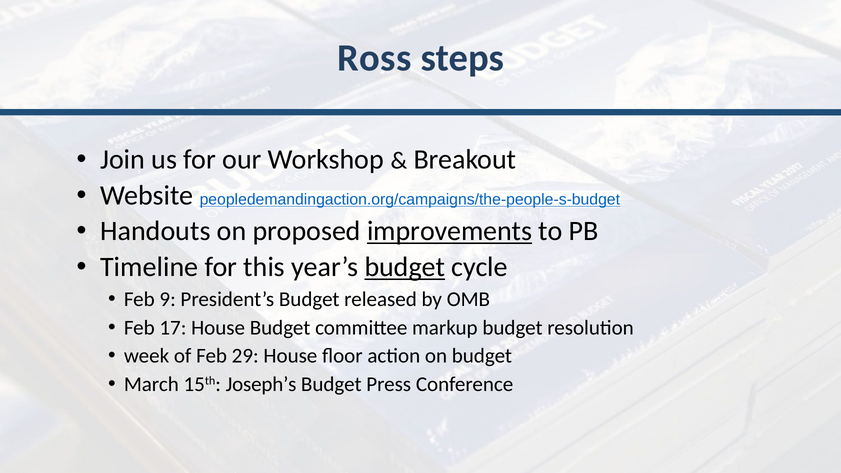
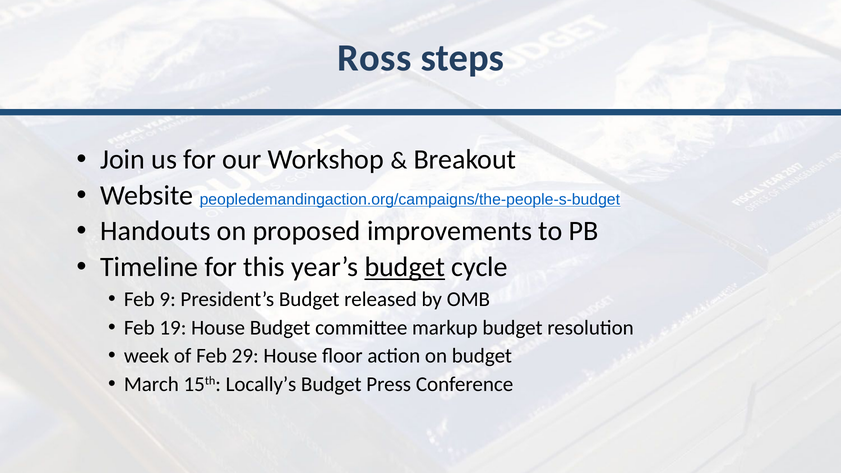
improvements underline: present -> none (450, 231)
17: 17 -> 19 (173, 328)
Joseph’s: Joseph’s -> Locally’s (261, 384)
